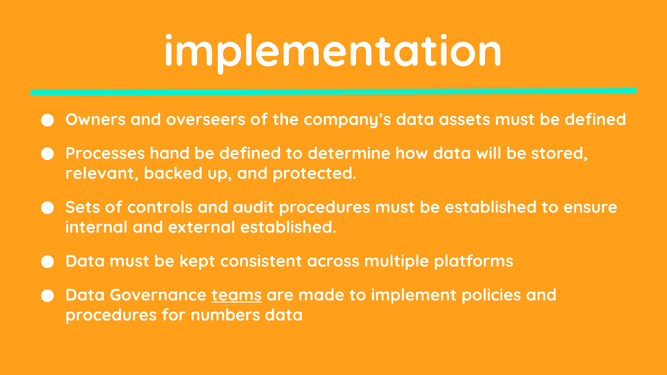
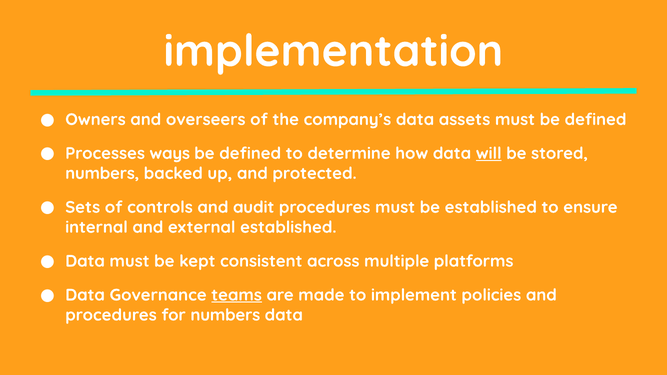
hand: hand -> ways (170, 153)
will underline: none -> present (489, 153)
relevant: relevant -> numbers (102, 173)
